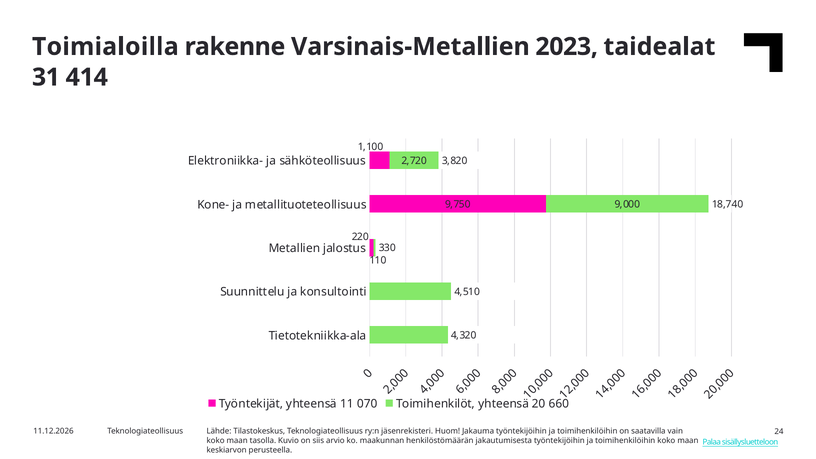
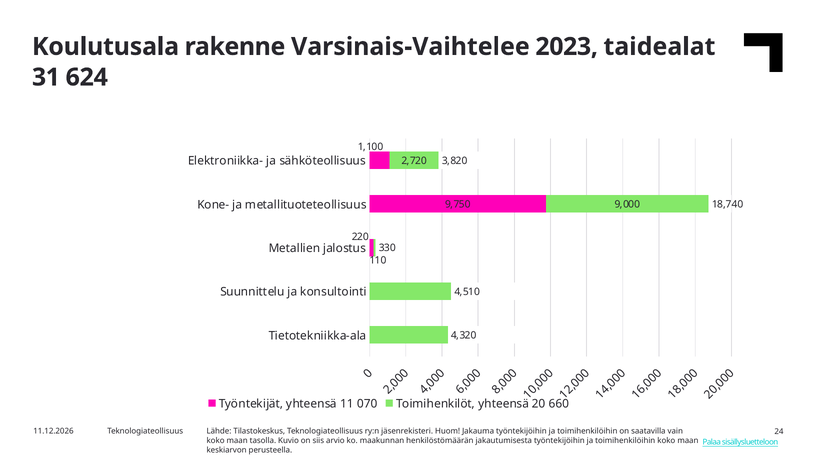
Toimialoilla: Toimialoilla -> Koulutusala (106, 47)
Varsinais-Metallien: Varsinais-Metallien -> Varsinais-Vaihtelee (410, 47)
414: 414 -> 624 (87, 77)
